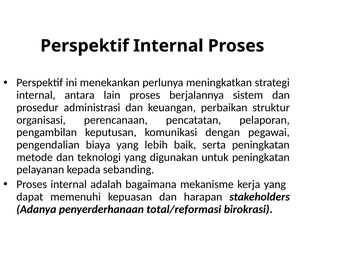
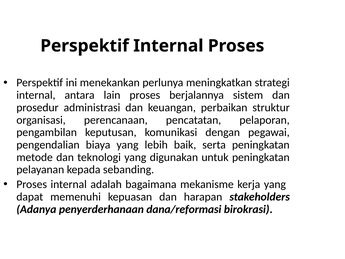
total/reformasi: total/reformasi -> dana/reformasi (184, 209)
